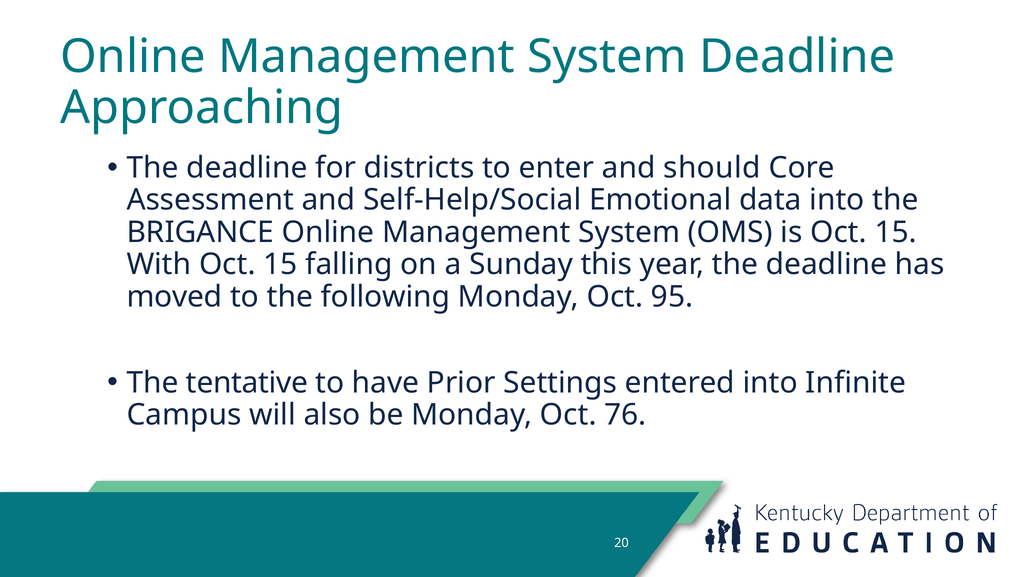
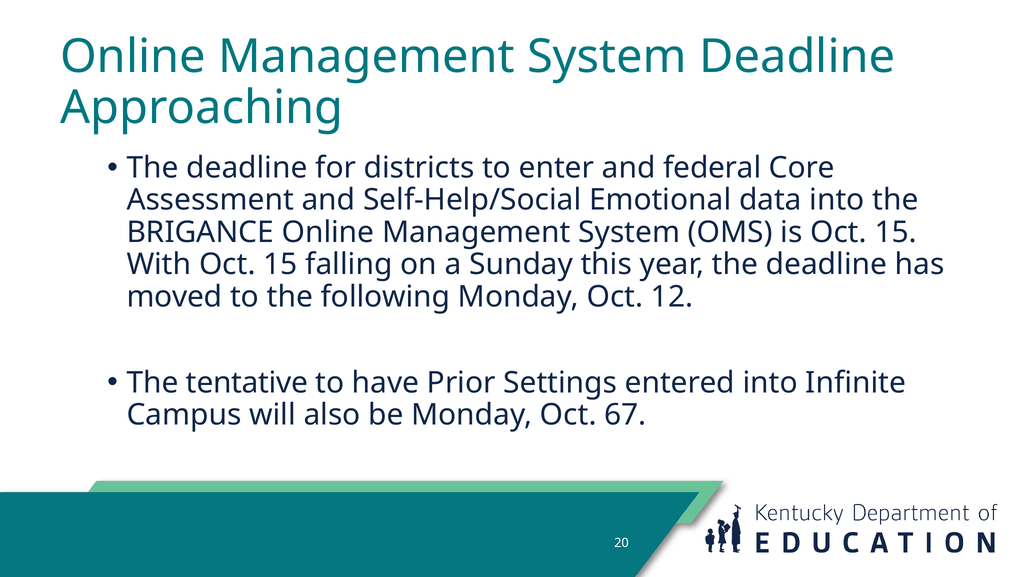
should: should -> federal (712, 168)
95: 95 -> 12 (672, 297)
76: 76 -> 67 (625, 415)
